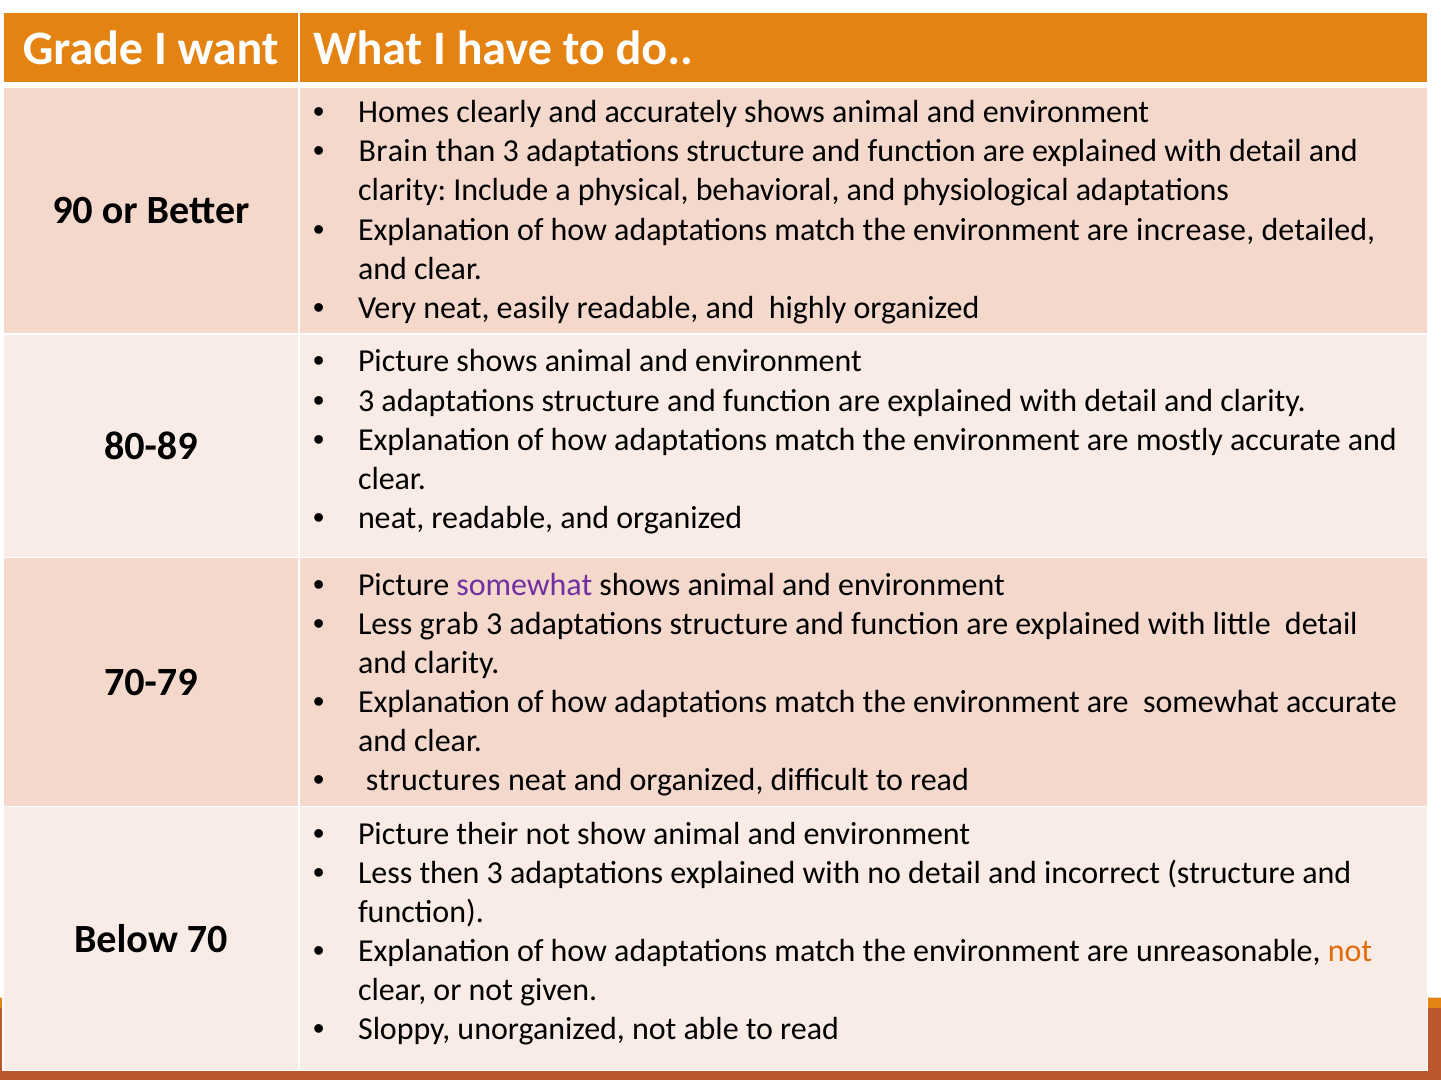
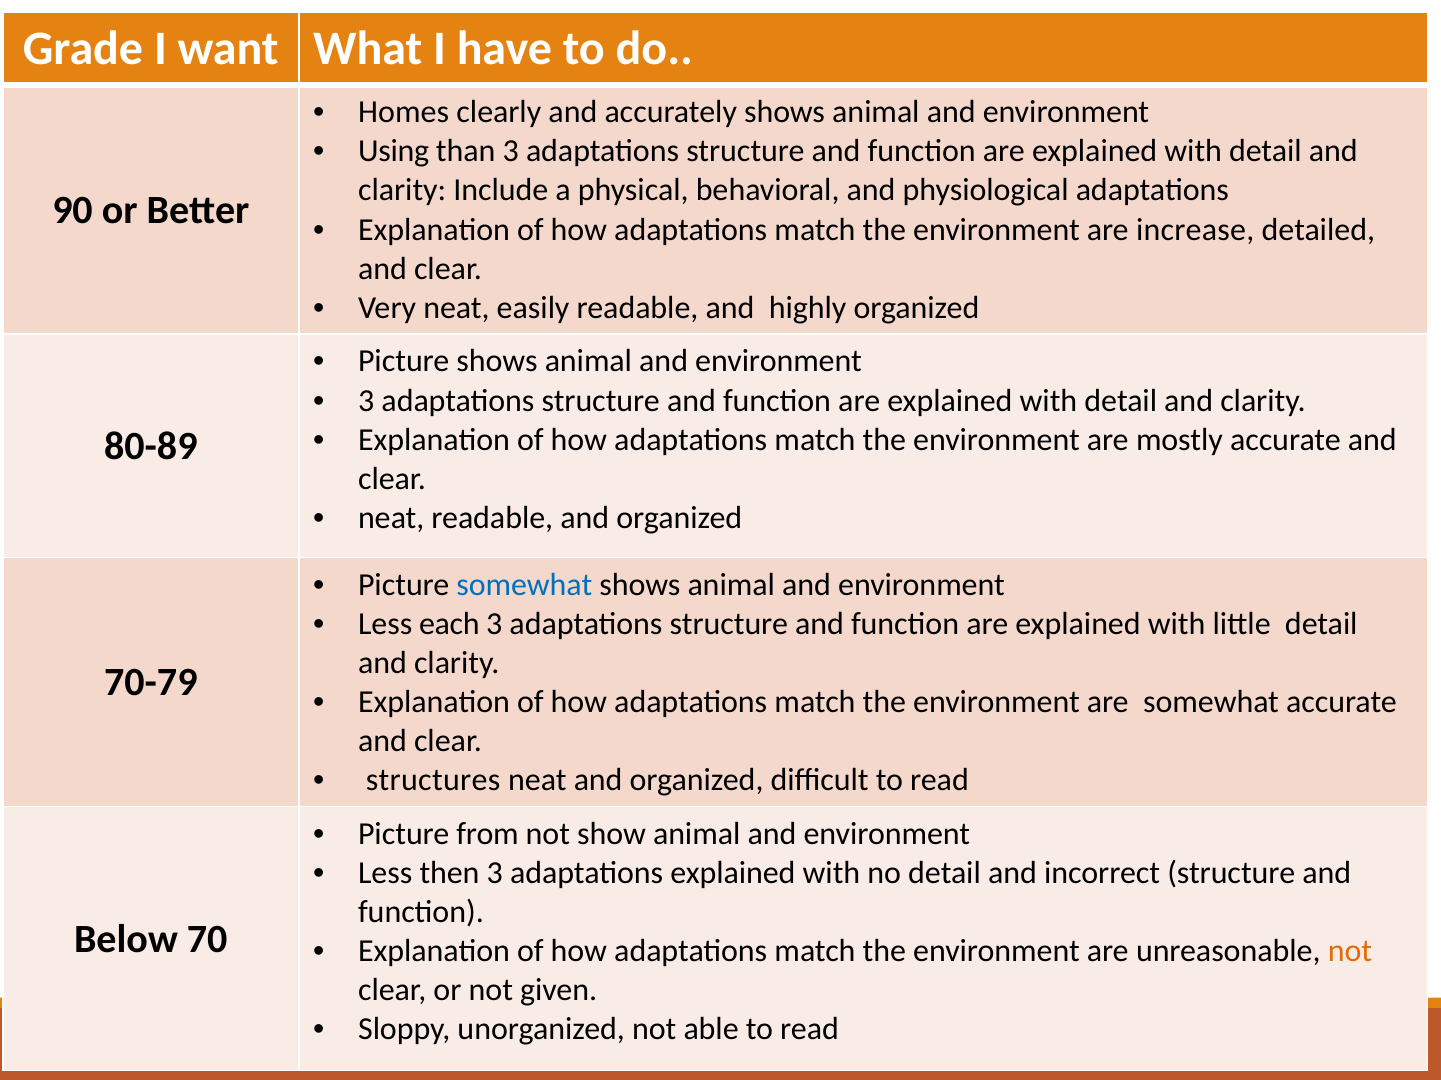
Brain: Brain -> Using (394, 151)
somewhat colour: purple -> blue (524, 585)
grab: grab -> each (449, 624)
their: their -> from (488, 834)
